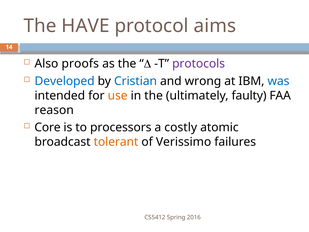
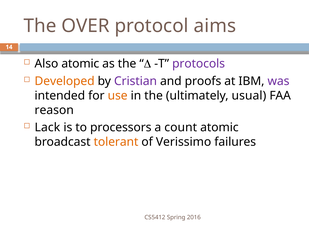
HAVE: HAVE -> OVER (86, 26)
Also proofs: proofs -> atomic (80, 64)
Developed colour: blue -> orange (65, 81)
Cristian colour: blue -> purple (136, 81)
wrong: wrong -> proofs (203, 81)
was colour: blue -> purple (279, 81)
faulty: faulty -> usual (249, 96)
Core: Core -> Lack (47, 127)
costly: costly -> count (181, 127)
